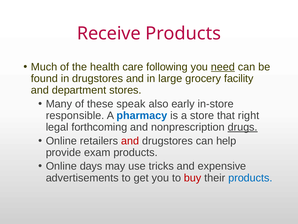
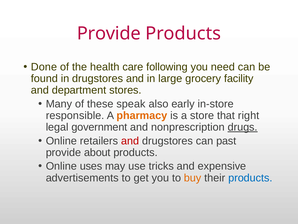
Receive: Receive -> Provide (109, 33)
Much: Much -> Done (44, 67)
need underline: present -> none (223, 67)
pharmacy colour: blue -> orange (142, 115)
forthcoming: forthcoming -> government (99, 127)
help: help -> past (226, 141)
exam: exam -> about (97, 152)
days: days -> uses (91, 166)
buy colour: red -> orange (193, 177)
